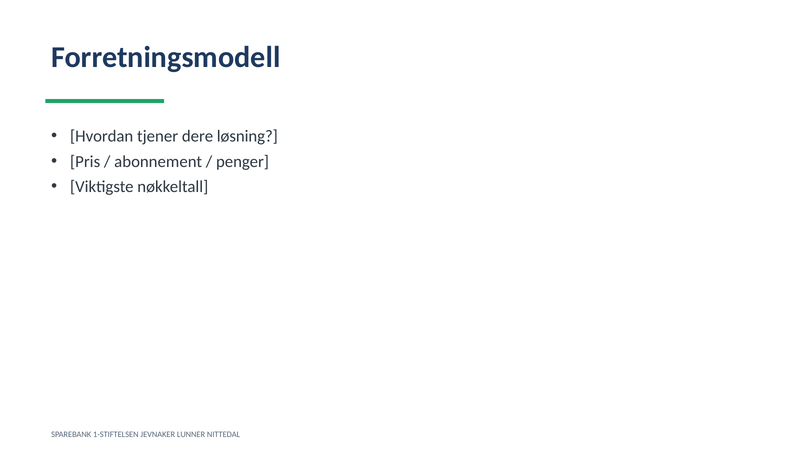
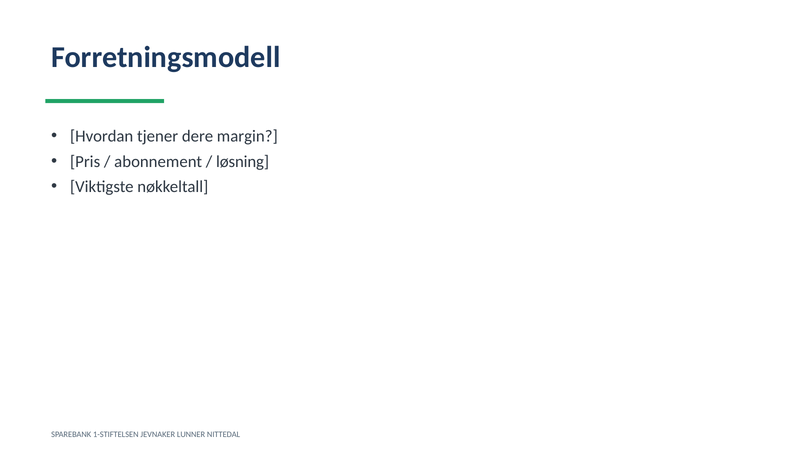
løsning: løsning -> margin (247, 136)
penger: penger -> løsning (243, 162)
